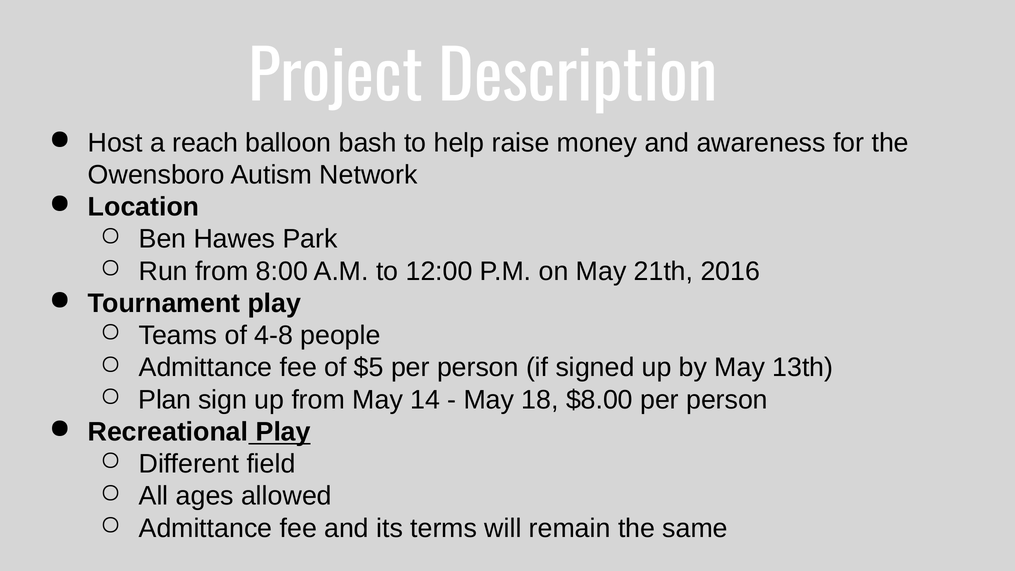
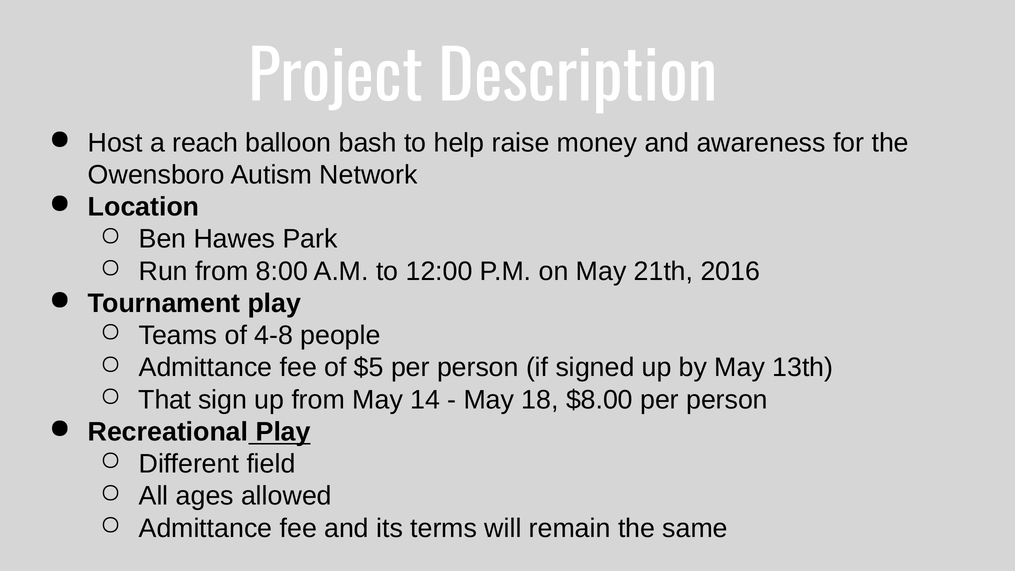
Plan: Plan -> That (165, 400)
